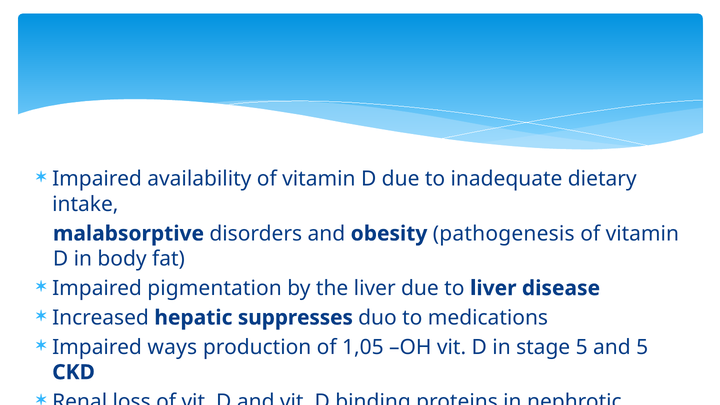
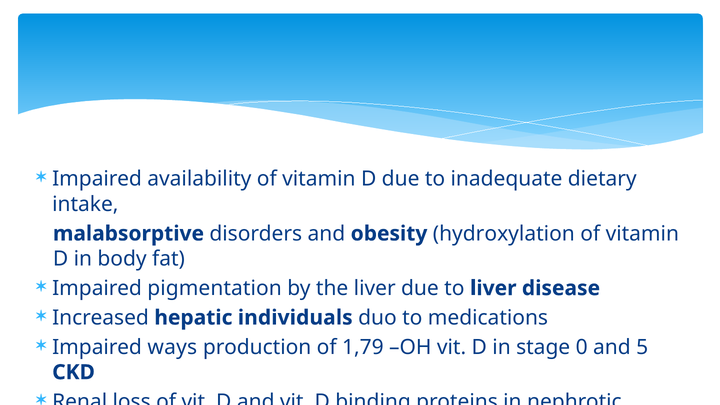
pathogenesis: pathogenesis -> hydroxylation (504, 234)
suppresses: suppresses -> individuals (295, 318)
1,05: 1,05 -> 1,79 (363, 347)
stage 5: 5 -> 0 (582, 347)
